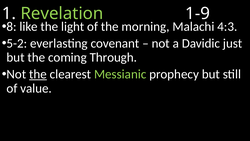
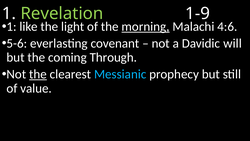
8: 8 -> 1 (12, 27)
morning underline: none -> present (146, 27)
4:3: 4:3 -> 4:6 (227, 27)
5-2: 5-2 -> 5-6 (17, 43)
just: just -> will (233, 43)
Messianic colour: light green -> light blue (120, 74)
